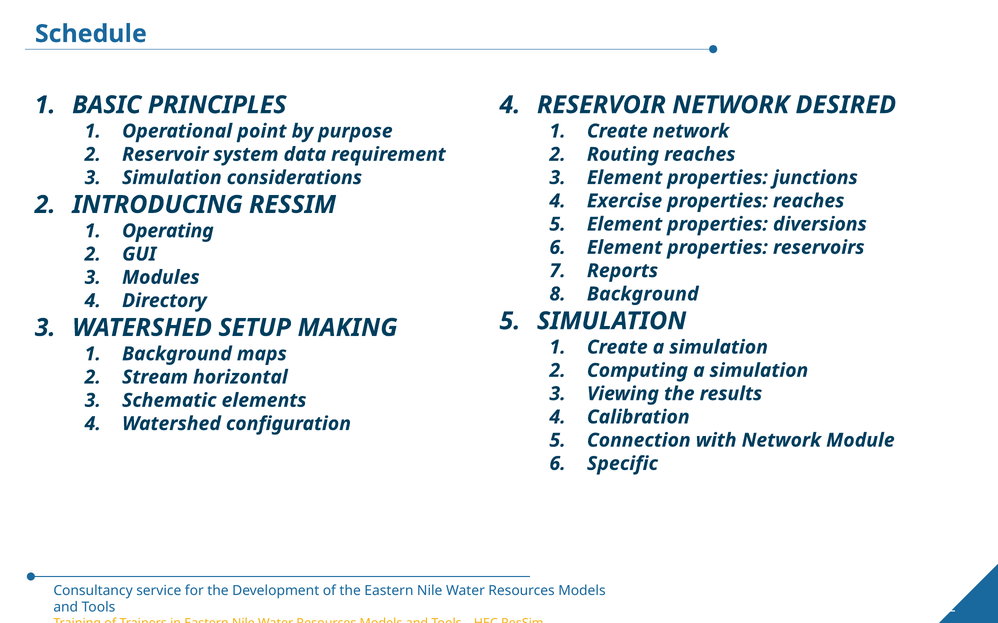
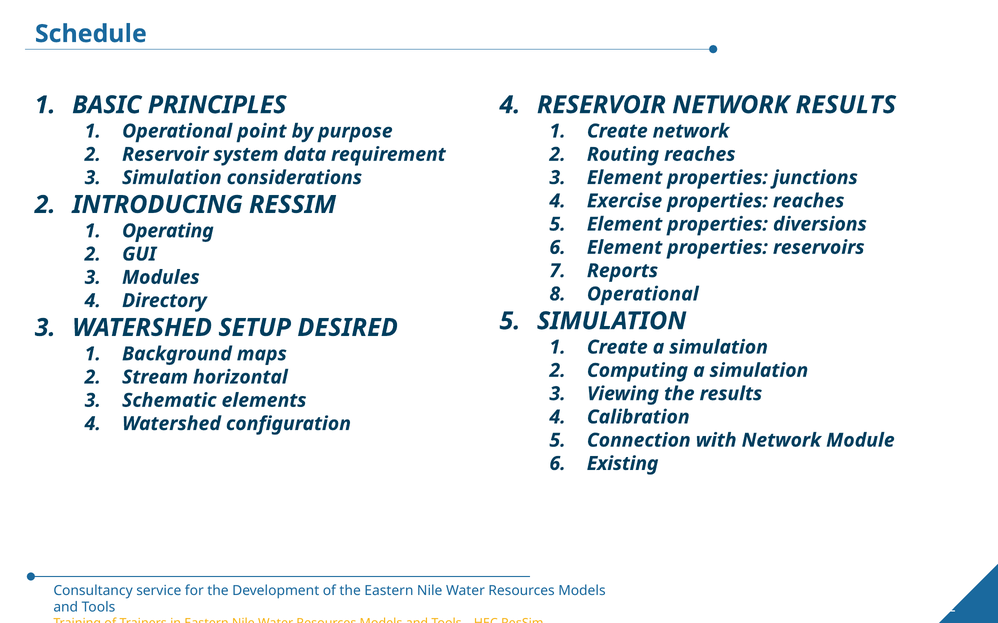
NETWORK DESIRED: DESIRED -> RESULTS (846, 105)
Background: Background -> Operational (643, 294)
MAKING: MAKING -> DESIRED (348, 328)
Specific: Specific -> Existing (623, 464)
